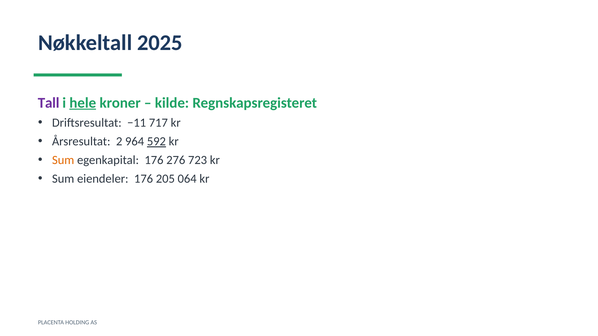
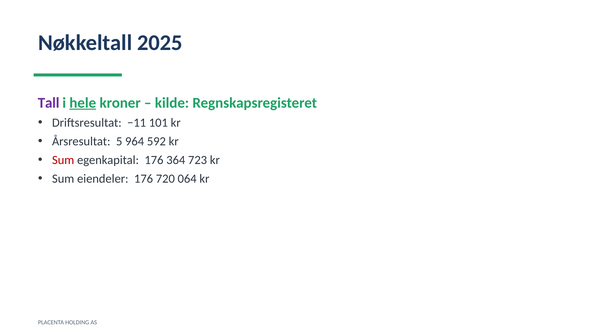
717: 717 -> 101 (158, 123)
2: 2 -> 5 (119, 142)
592 underline: present -> none (156, 142)
Sum colour: orange -> red (63, 160)
276: 276 -> 364 (176, 160)
205: 205 -> 720 (165, 179)
